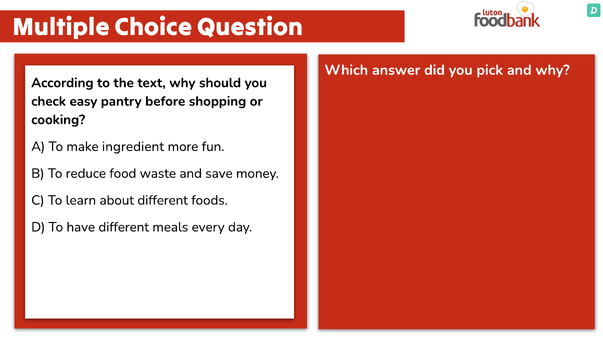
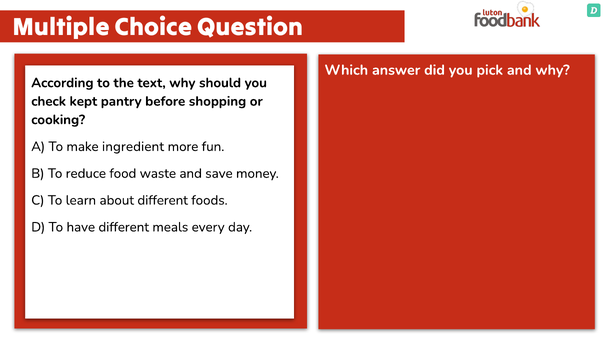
easy: easy -> kept (83, 101)
